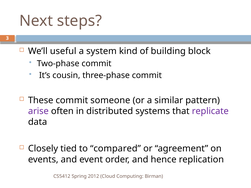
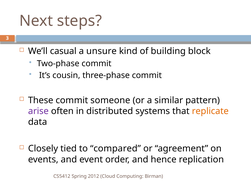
useful: useful -> casual (63, 51)
system: system -> unsure (101, 51)
replicate colour: purple -> orange (210, 111)
